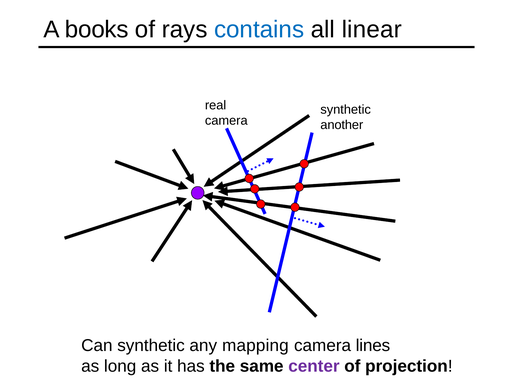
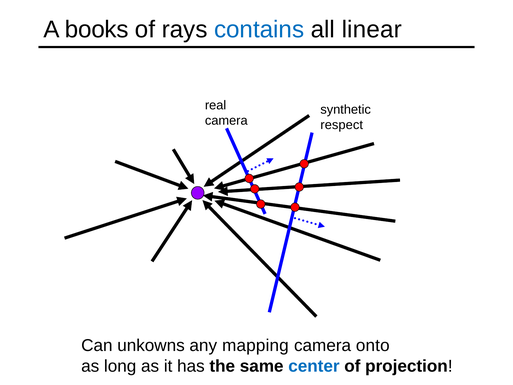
another: another -> respect (342, 125)
Can synthetic: synthetic -> unkowns (151, 345)
lines: lines -> onto (373, 345)
center colour: purple -> blue (314, 366)
